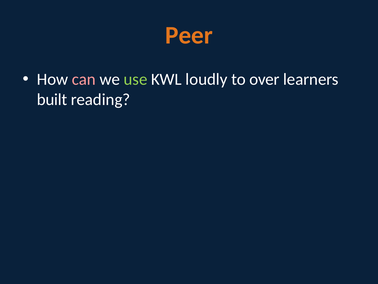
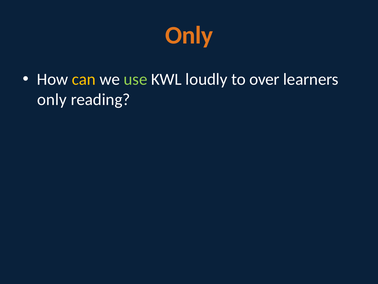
Peer: Peer -> Only (189, 35)
can colour: pink -> yellow (84, 79)
built: built -> only (52, 99)
